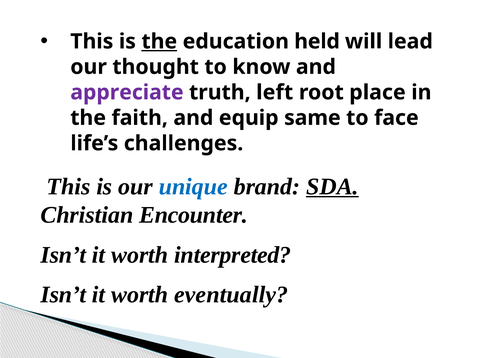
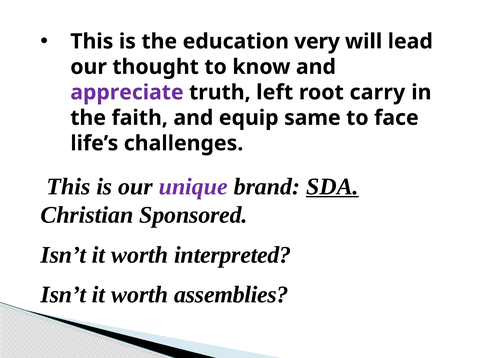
the underline: present -> none (159, 42)
held: held -> very (317, 42)
place: place -> carry (377, 93)
unique colour: blue -> purple (193, 187)
Encounter: Encounter -> Sponsored (193, 215)
eventually: eventually -> assemblies (231, 295)
